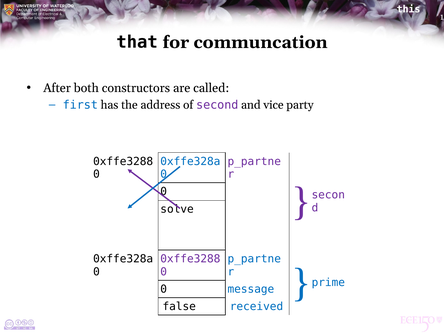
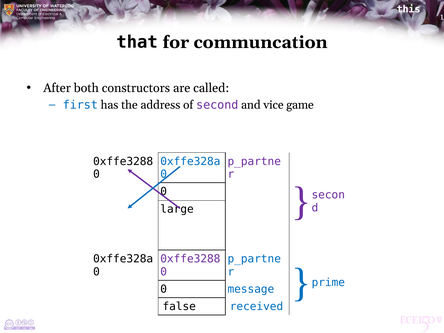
party: party -> game (300, 105)
solve: solve -> large (177, 209)
